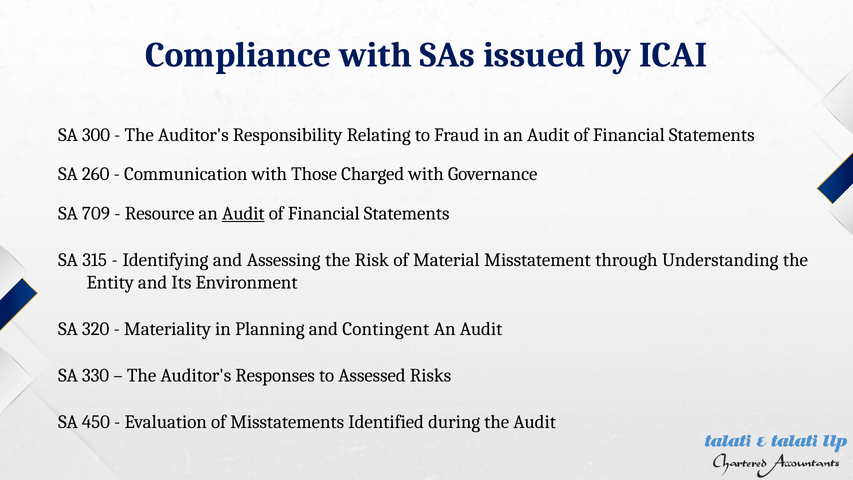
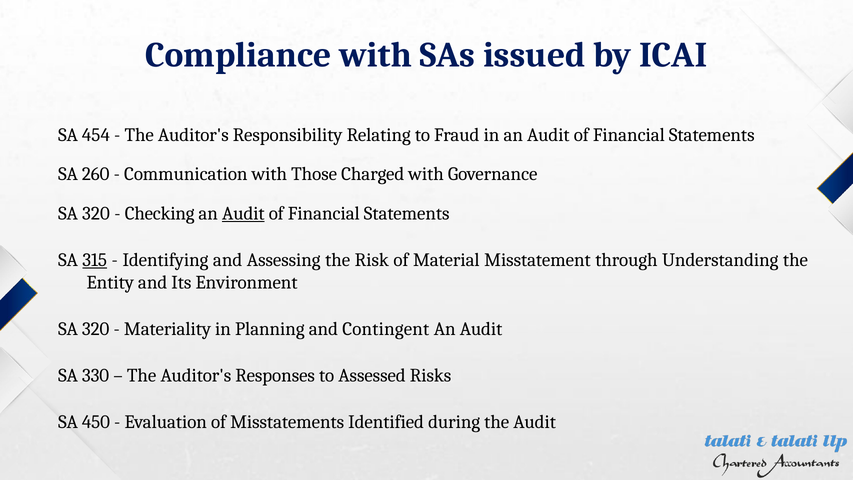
300: 300 -> 454 (96, 135)
709: 709 -> 320 (96, 213)
Resource: Resource -> Checking (160, 213)
315 underline: none -> present (95, 260)
